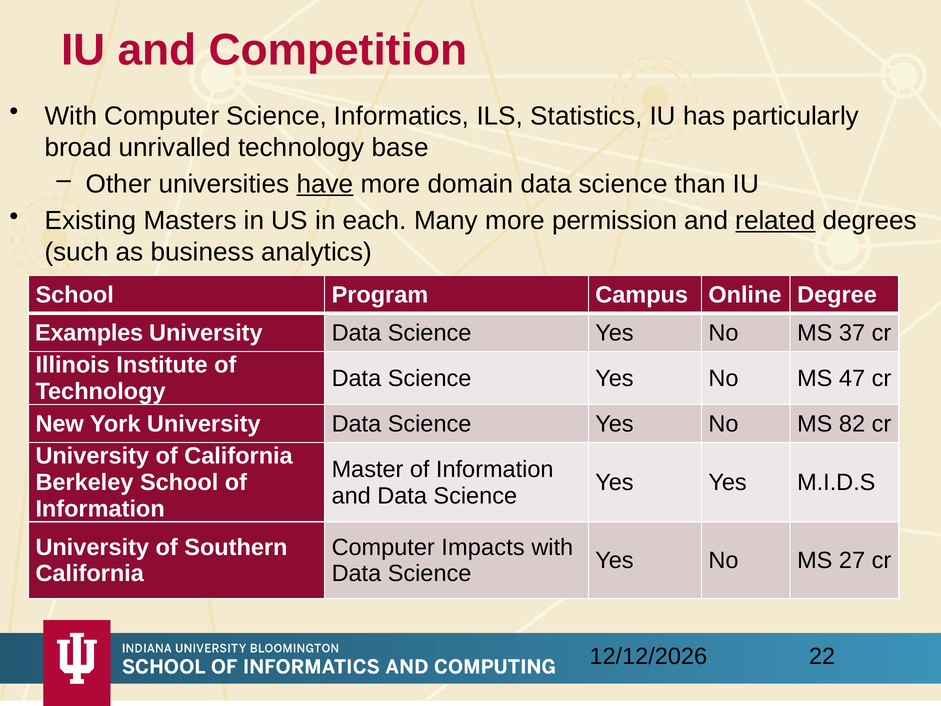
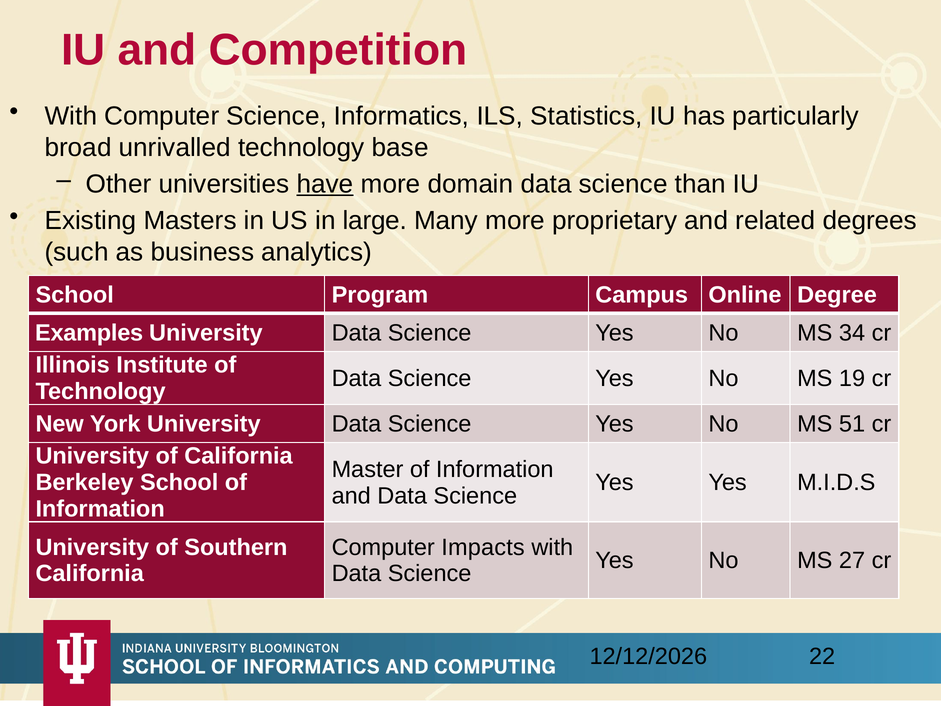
each: each -> large (375, 221)
permission: permission -> proprietary (615, 221)
related underline: present -> none (775, 221)
37: 37 -> 34 (852, 333)
47: 47 -> 19 (852, 378)
82: 82 -> 51 (852, 424)
